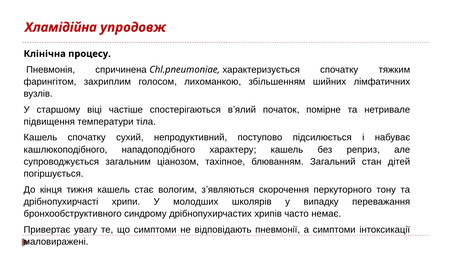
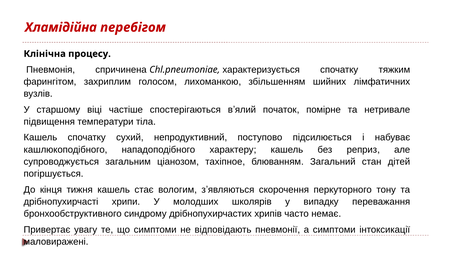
упродовж: упродовж -> перебігом (133, 27)
